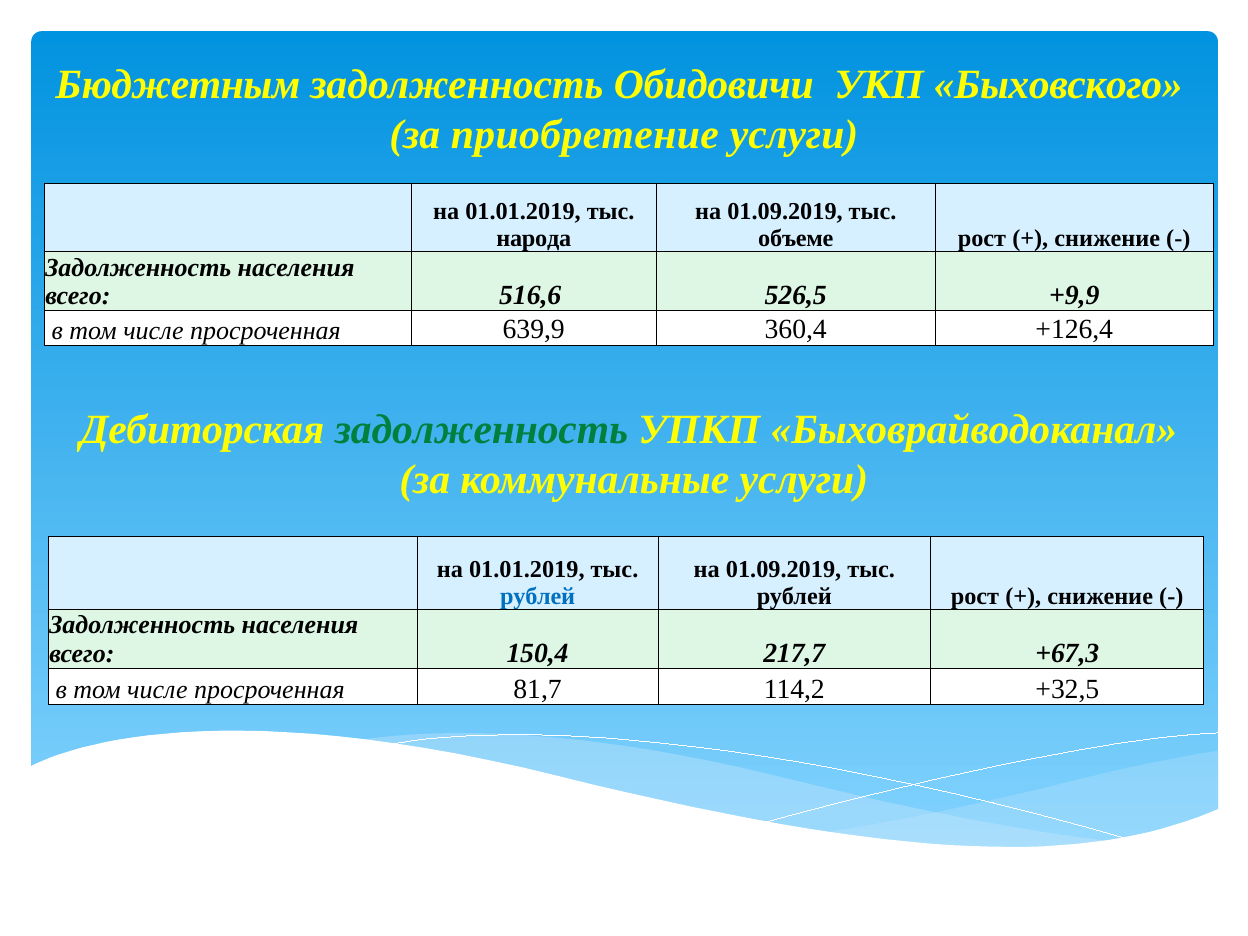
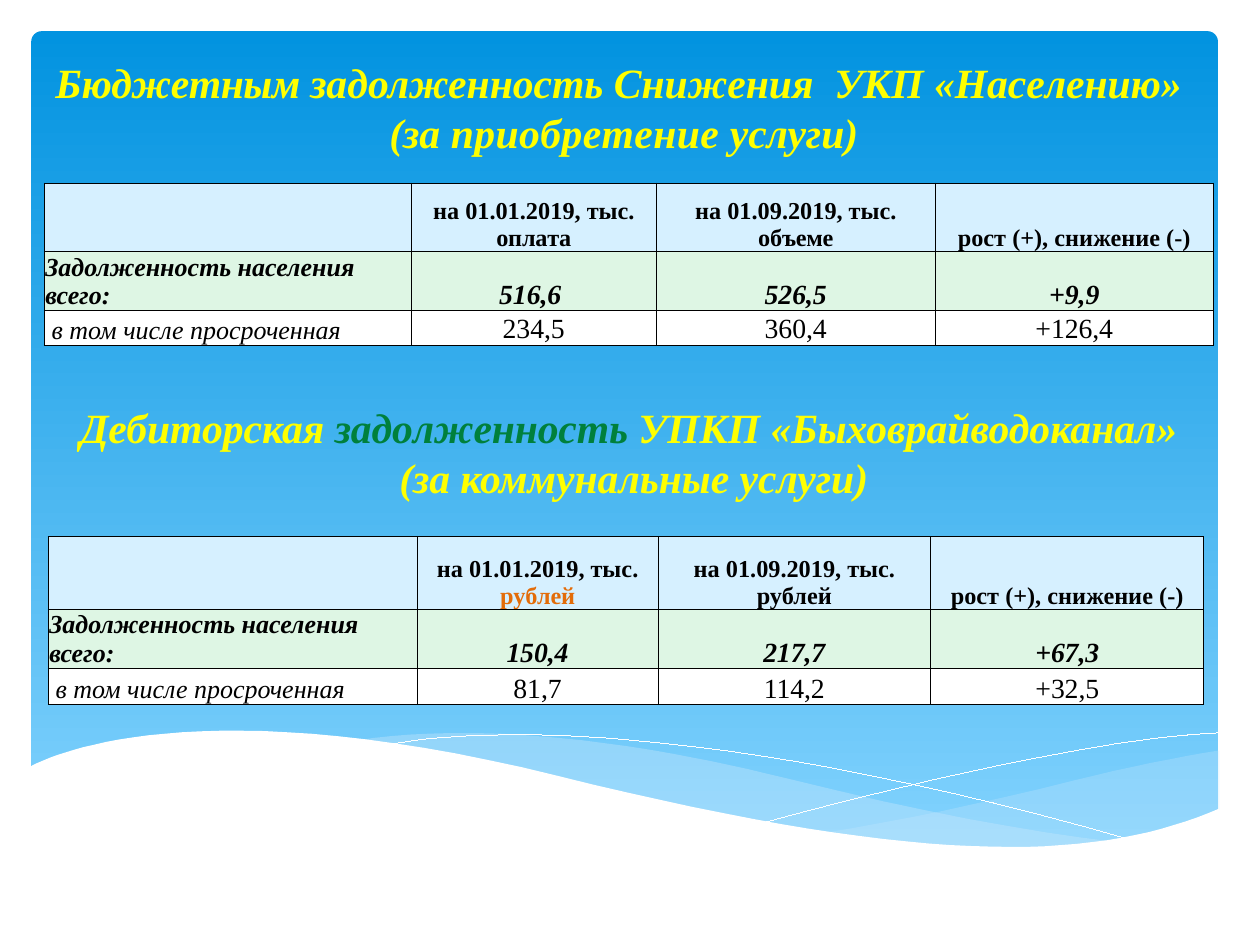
Обидовичи: Обидовичи -> Снижения (714, 85)
Быховского: Быховского -> Населению (1058, 85)
народа: народа -> оплата (534, 239)
639,9: 639,9 -> 234,5 (534, 330)
рублей colour: blue -> orange (538, 596)
